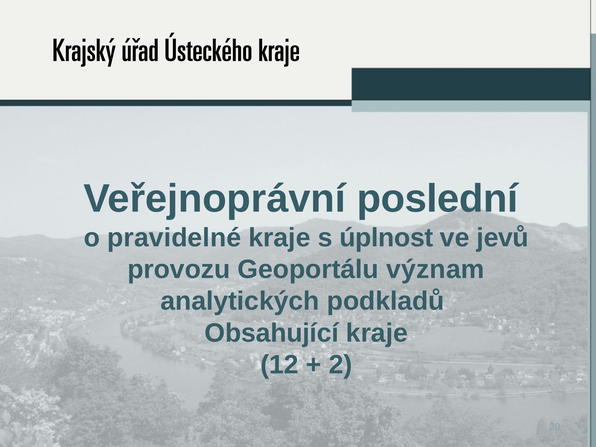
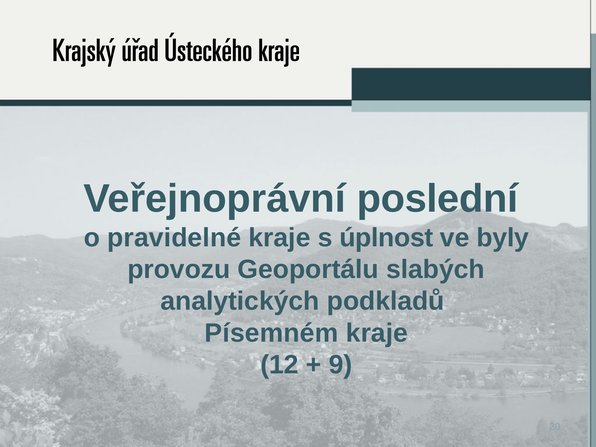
jevů: jevů -> byly (503, 238)
význam: význam -> slabých (435, 269)
Obsahující: Obsahující -> Písemném (272, 333)
2: 2 -> 9 (341, 365)
